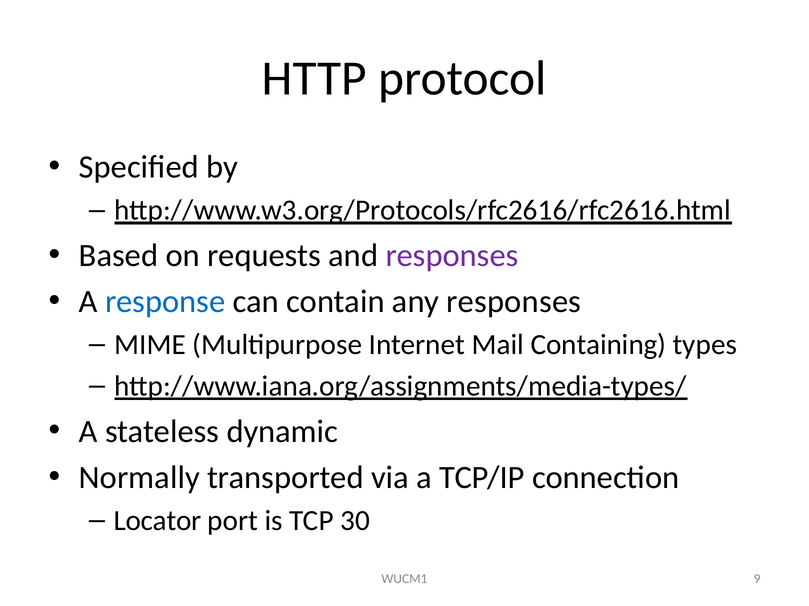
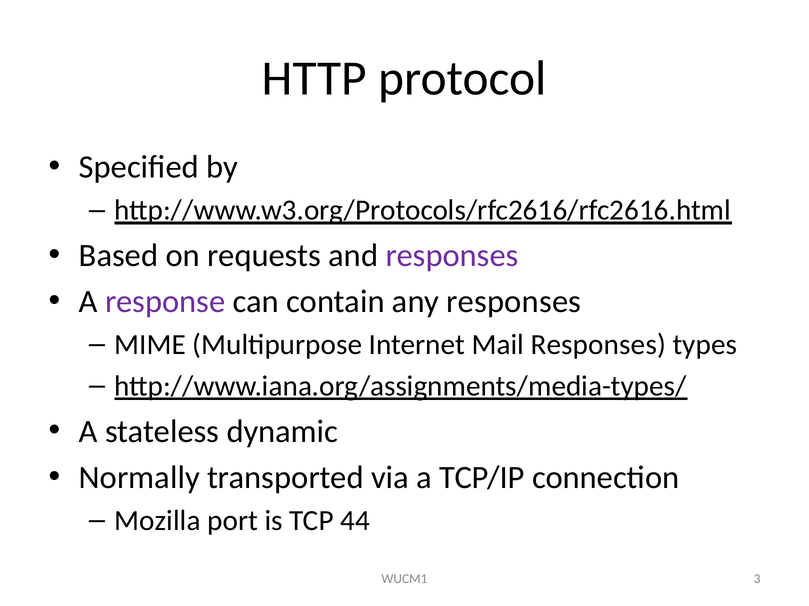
response colour: blue -> purple (165, 302)
Mail Containing: Containing -> Responses (598, 345)
Locator: Locator -> Mozilla (157, 521)
30: 30 -> 44 (355, 521)
9: 9 -> 3 (757, 579)
